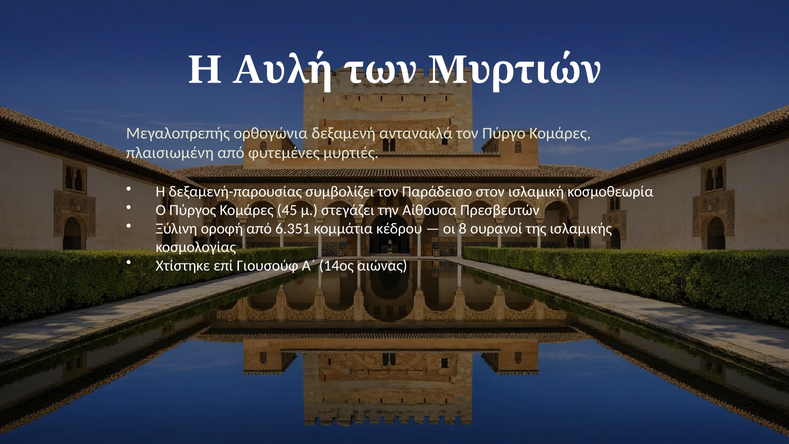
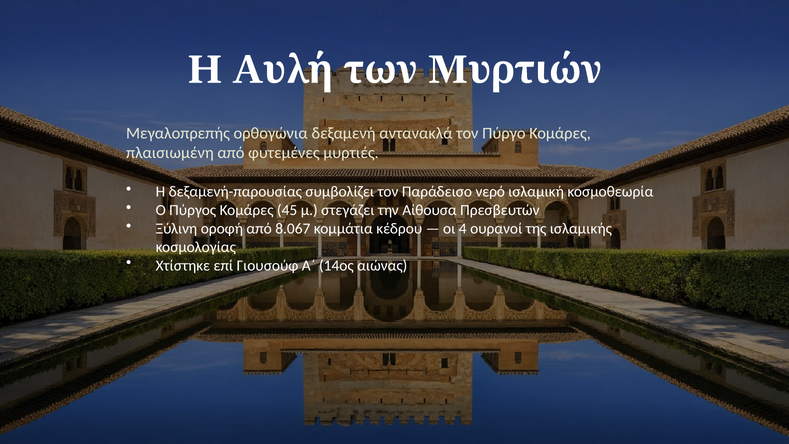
στον: στον -> νερό (490, 192)
6.351: 6.351 -> 8.067 (293, 228)
8: 8 -> 4 (463, 228)
